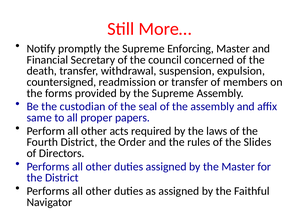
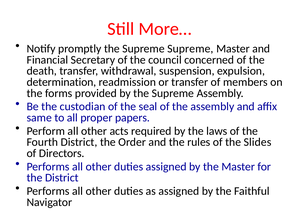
Supreme Enforcing: Enforcing -> Supreme (190, 49)
countersigned: countersigned -> determination (61, 82)
